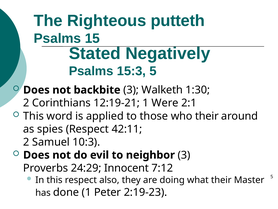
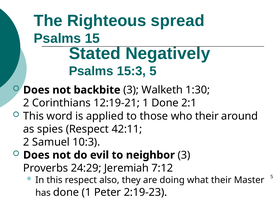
putteth: putteth -> spread (178, 21)
1 Were: Were -> Done (165, 103)
Innocent: Innocent -> Jeremiah (126, 168)
